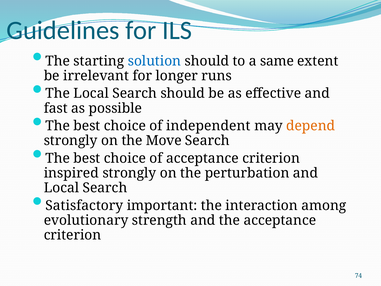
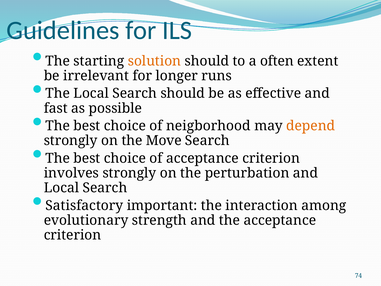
solution colour: blue -> orange (154, 61)
same: same -> often (277, 61)
independent: independent -> neigborhood (208, 126)
inspired: inspired -> involves (71, 173)
